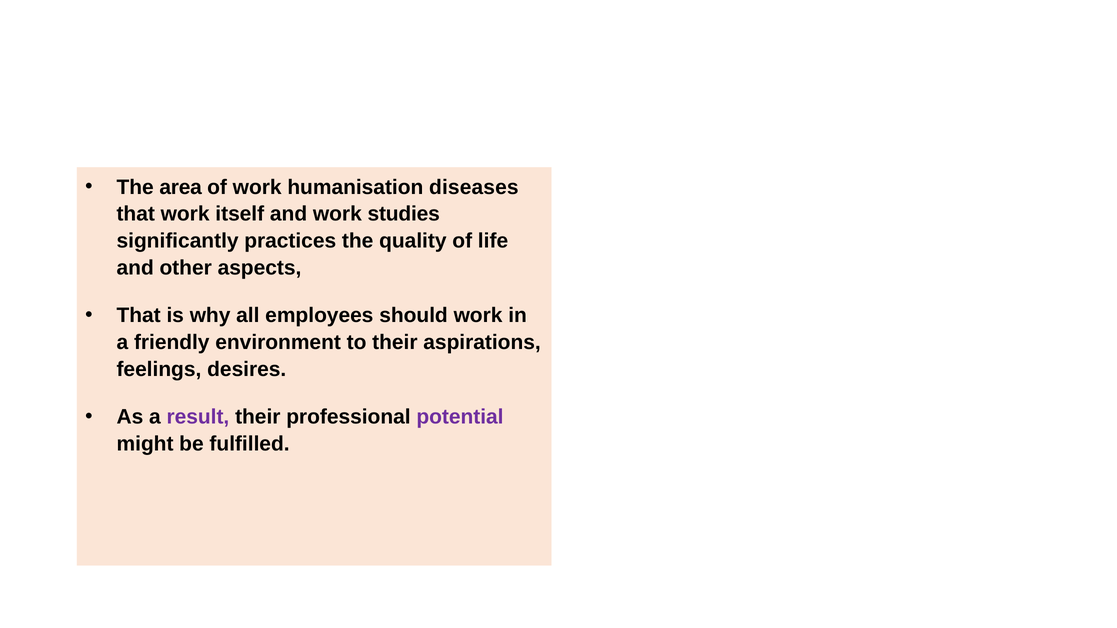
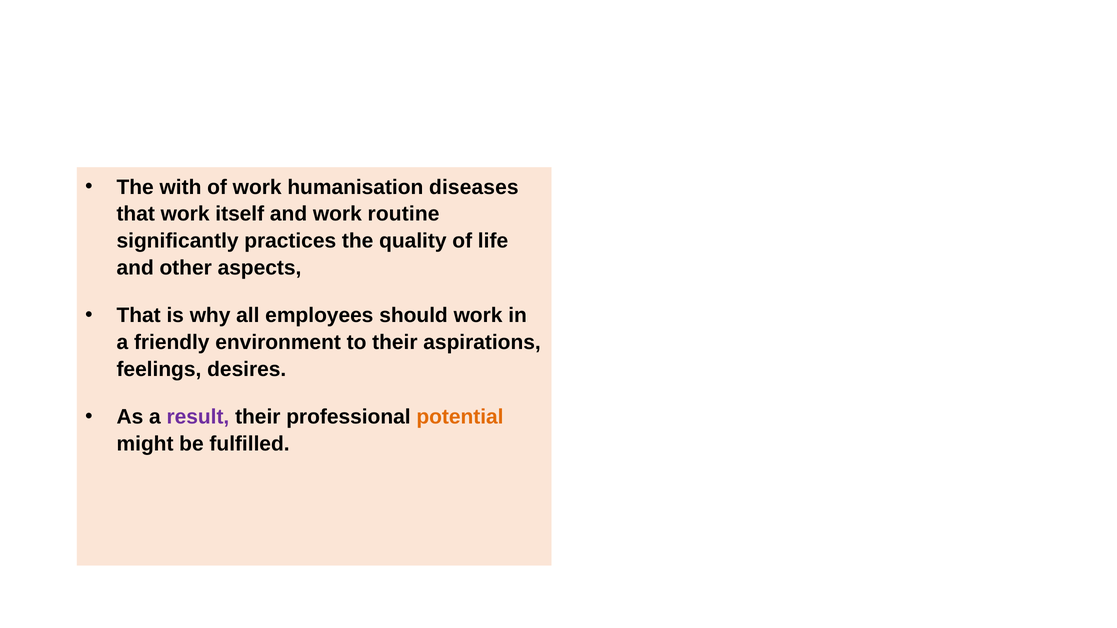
area: area -> with (180, 187)
studies: studies -> routine (404, 214)
potential colour: purple -> orange (460, 417)
